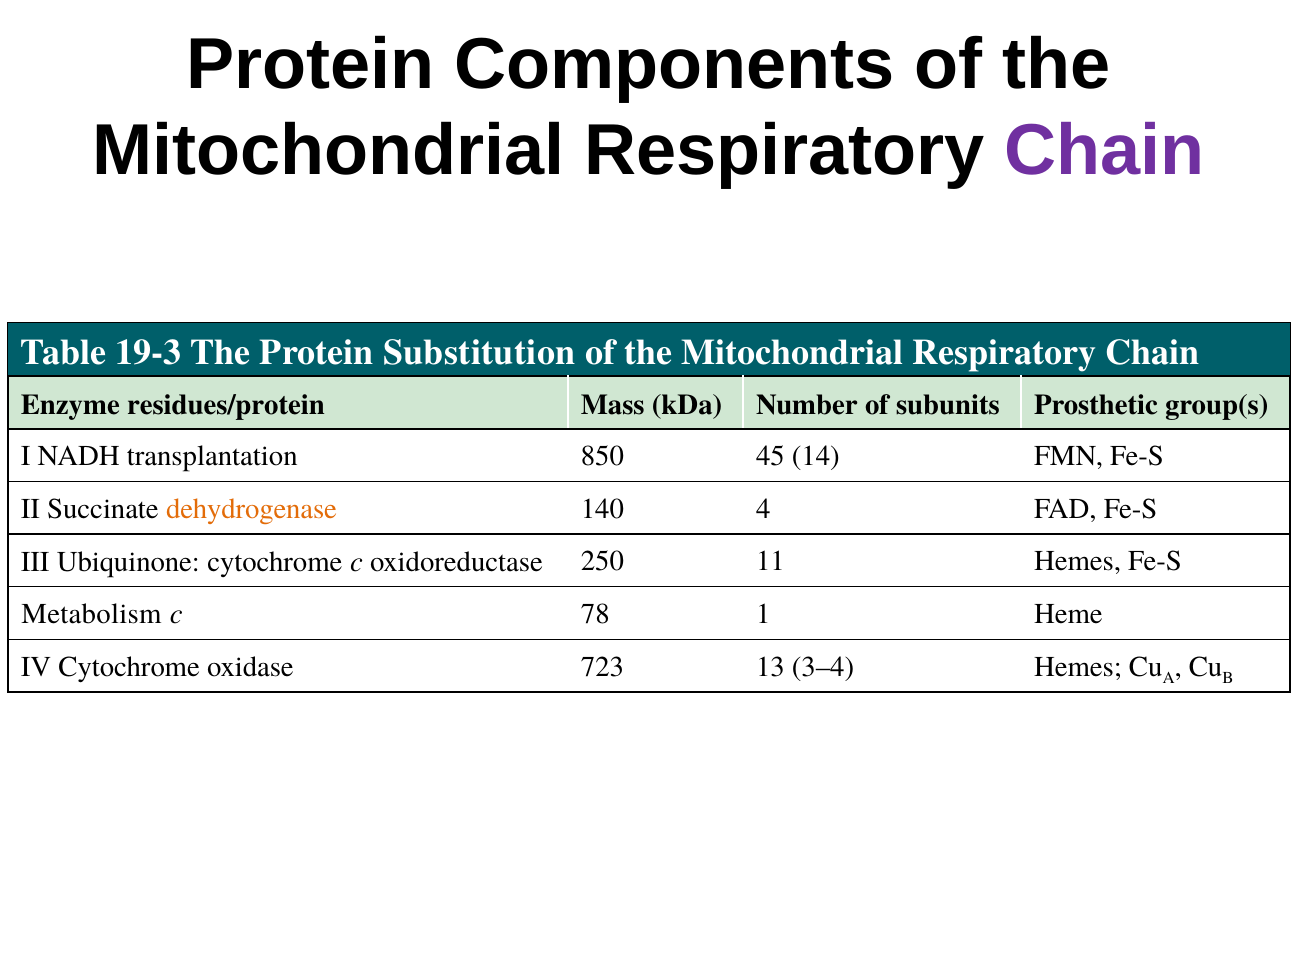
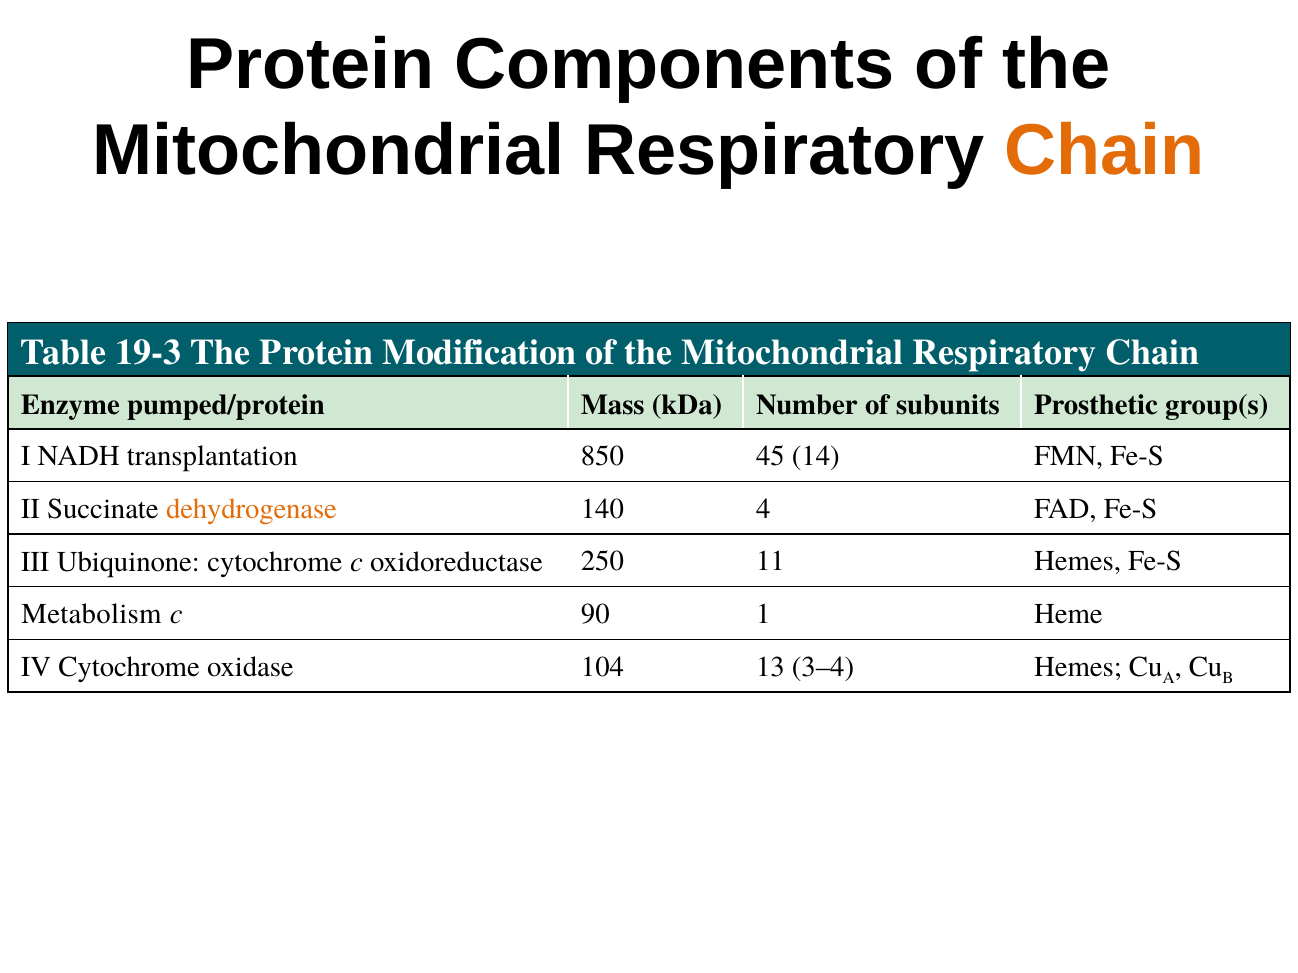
Chain colour: purple -> orange (1105, 151)
Substitution: Substitution -> Modification (480, 353)
residues/protein: residues/protein -> pumped/protein (226, 406)
78: 78 -> 90 (595, 614)
723: 723 -> 104 (603, 667)
